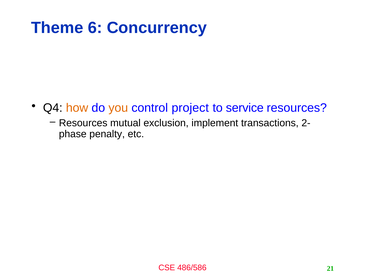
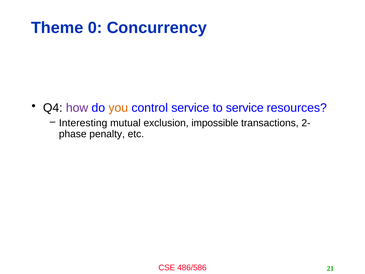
6: 6 -> 0 (95, 28)
how colour: orange -> purple (77, 108)
control project: project -> service (190, 108)
Resources: Resources -> Interesting (83, 123)
implement: implement -> impossible (215, 123)
